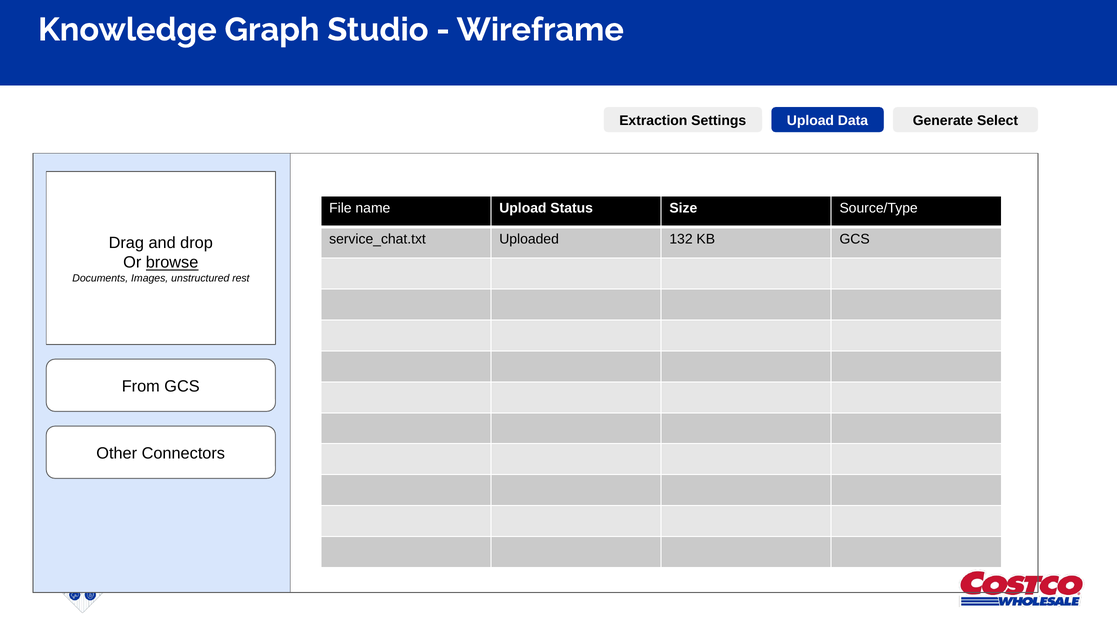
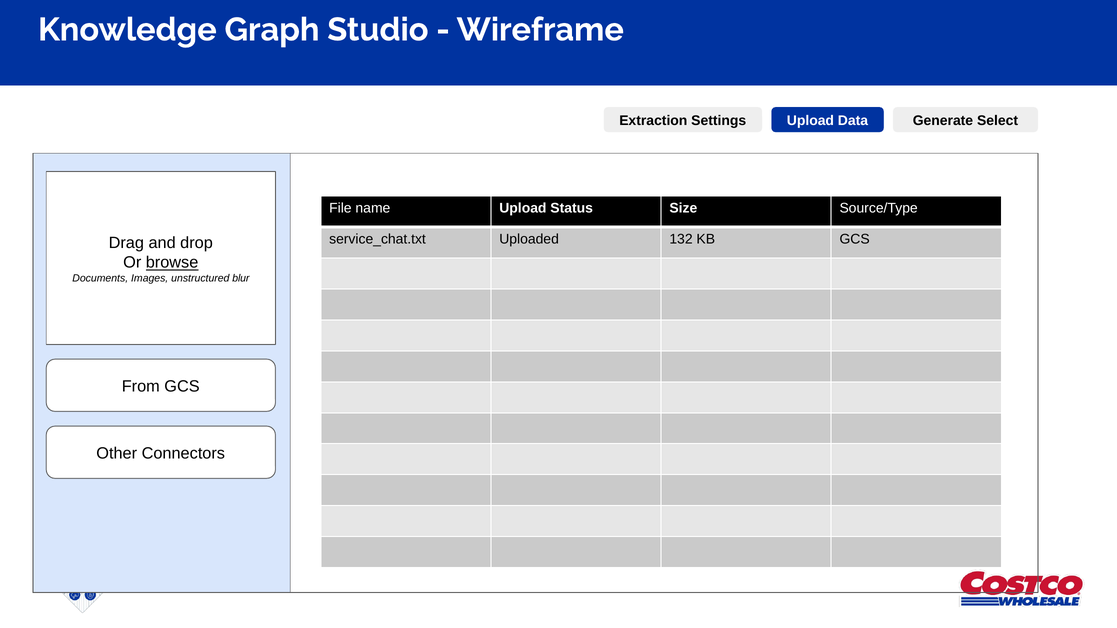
rest: rest -> blur (241, 278)
